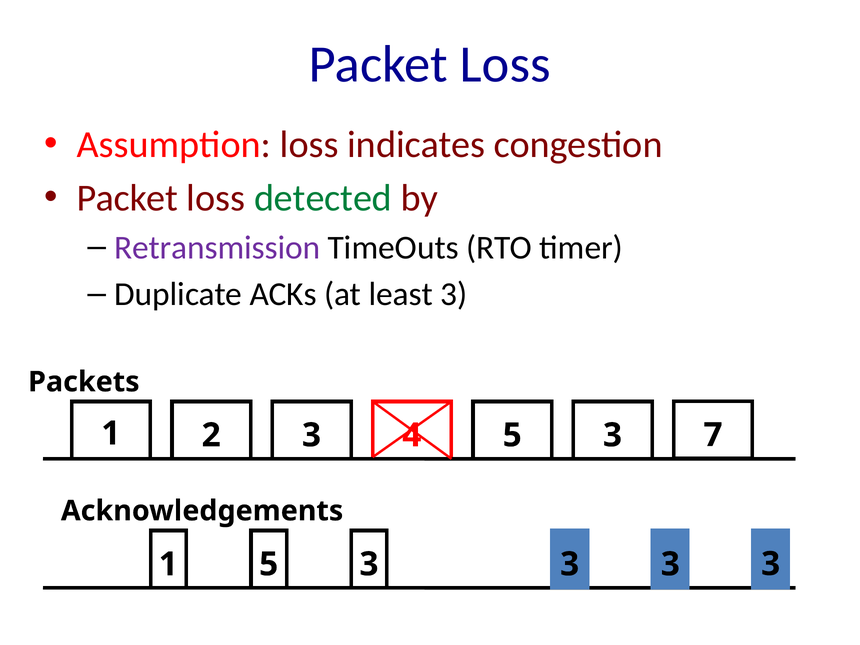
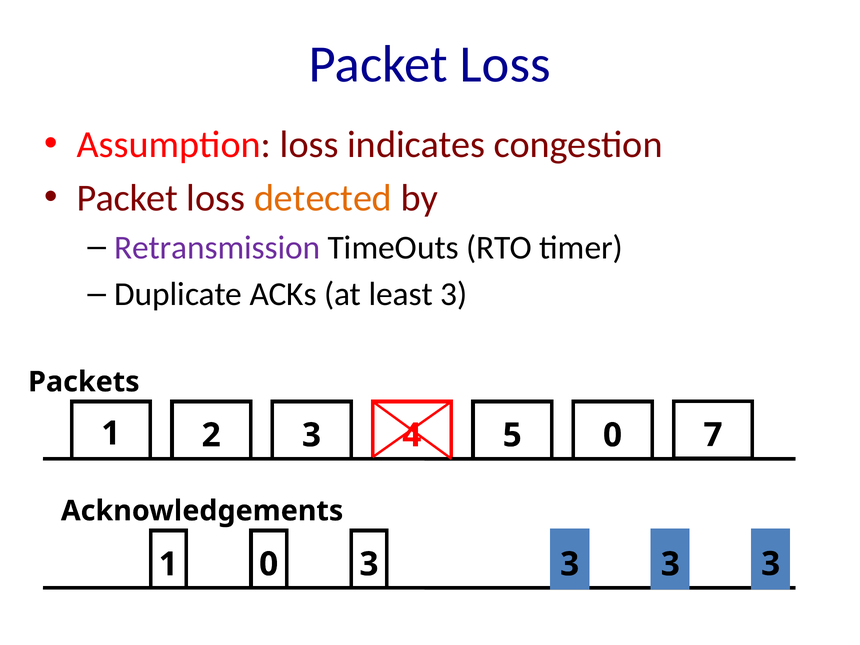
detected colour: green -> orange (323, 198)
4 5 3: 3 -> 0 (613, 435)
1 5: 5 -> 0 (269, 564)
